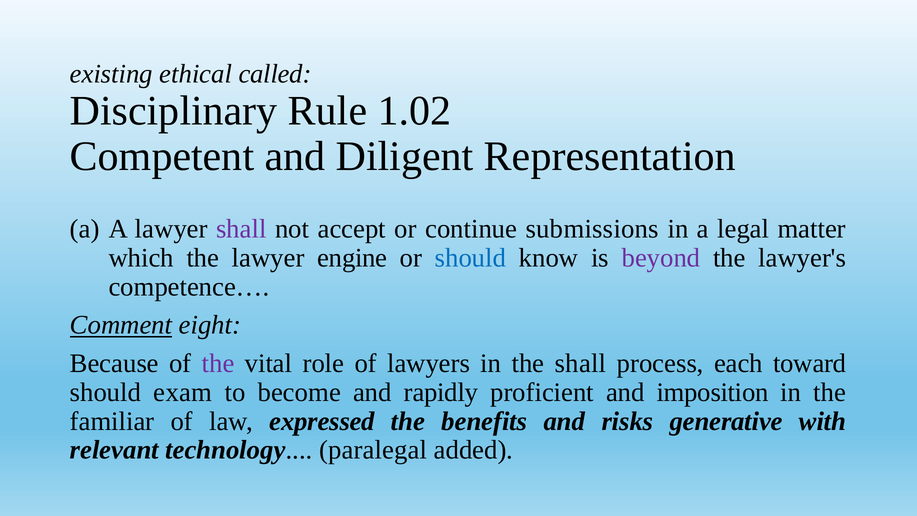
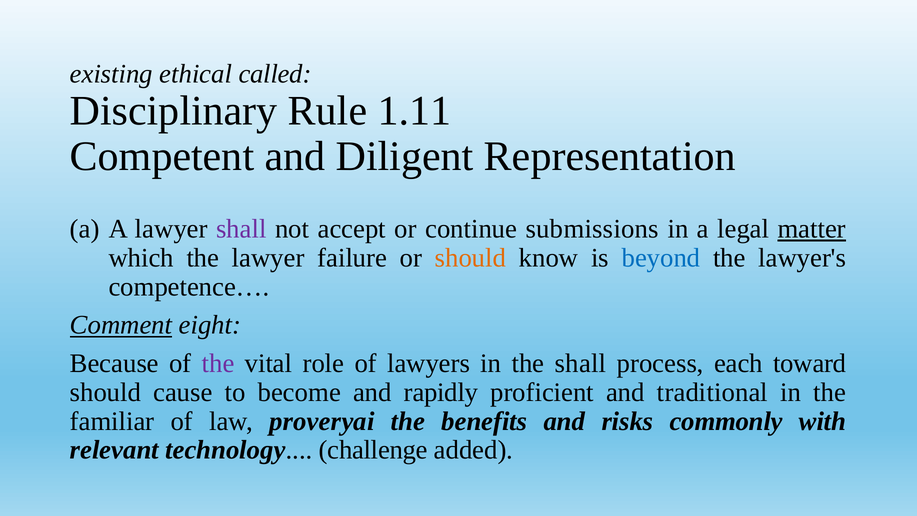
1.02: 1.02 -> 1.11 (415, 111)
matter underline: none -> present (812, 229)
engine: engine -> failure (352, 258)
should colour: blue -> orange (470, 258)
beyond colour: purple -> blue (661, 258)
exam: exam -> cause (183, 392)
imposition: imposition -> traditional (712, 392)
expressed: expressed -> proveryai (322, 421)
generative: generative -> commonly (726, 421)
paralegal: paralegal -> challenge (373, 450)
